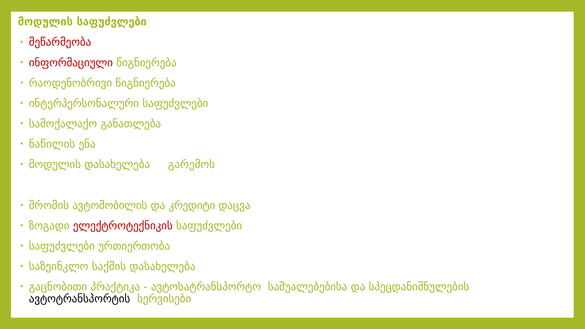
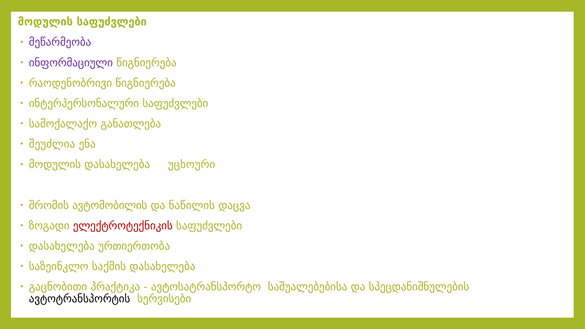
მეწარმეობა colour: red -> purple (60, 42)
ინფორმაციული colour: red -> purple (71, 63)
ნაწილის: ნაწილის -> შეუძლია (52, 144)
გარემოს: გარემოს -> უცხოური (192, 165)
კრედიტი: კრედიტი -> ნაწილის (192, 205)
საფუძვლები: საფუძვლები -> დასახელება (62, 246)
